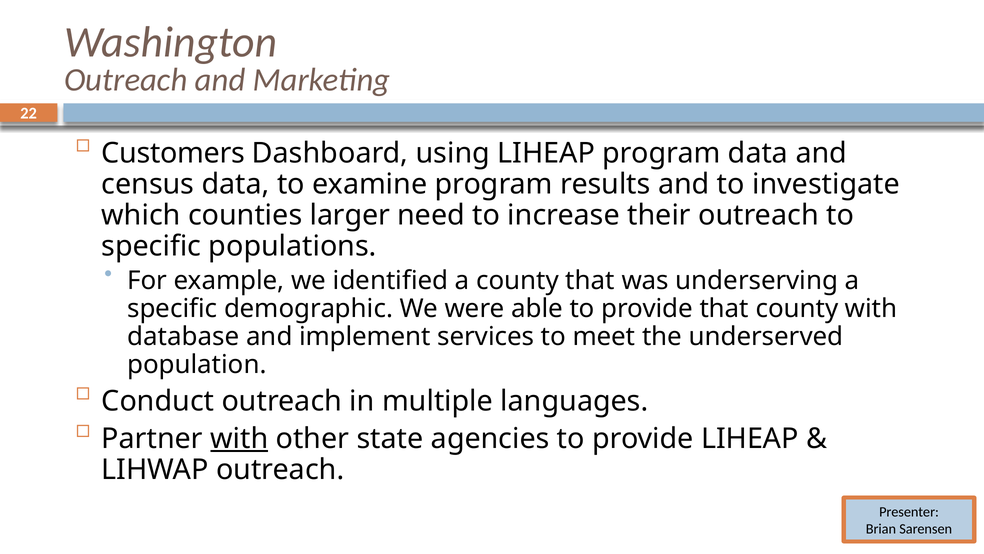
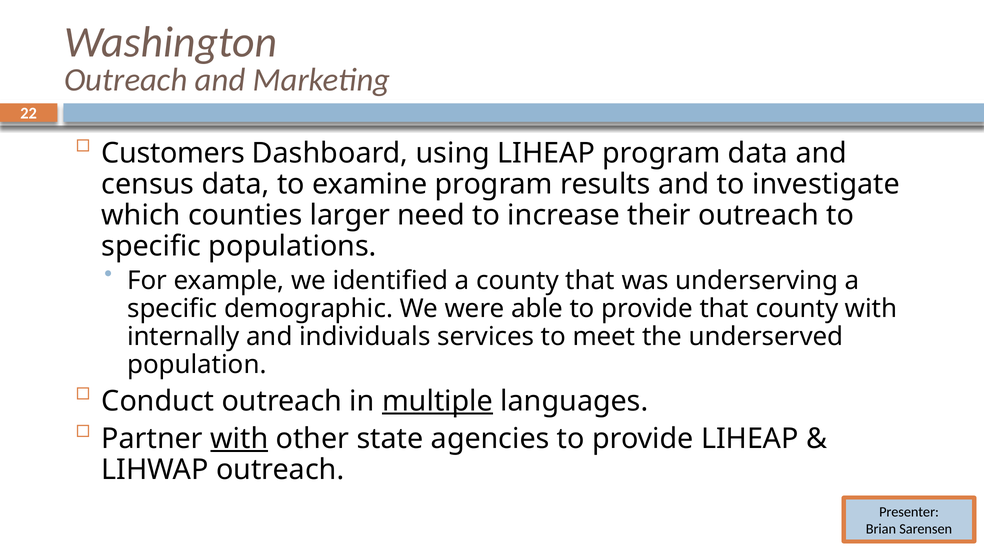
database: database -> internally (183, 337)
implement: implement -> individuals (365, 337)
multiple underline: none -> present (438, 401)
